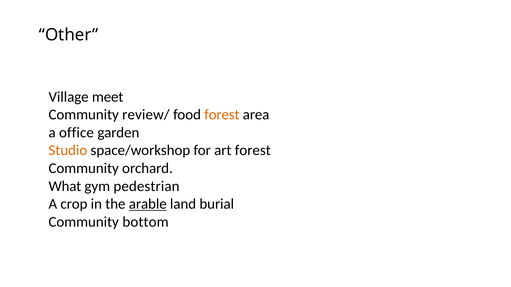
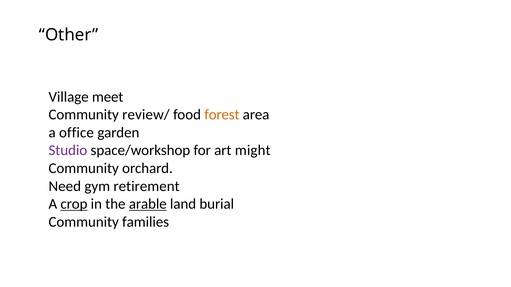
Studio colour: orange -> purple (68, 151)
art forest: forest -> might (253, 151)
What: What -> Need (65, 186)
pedestrian: pedestrian -> retirement (147, 186)
crop underline: none -> present (74, 204)
bottom: bottom -> families (146, 222)
